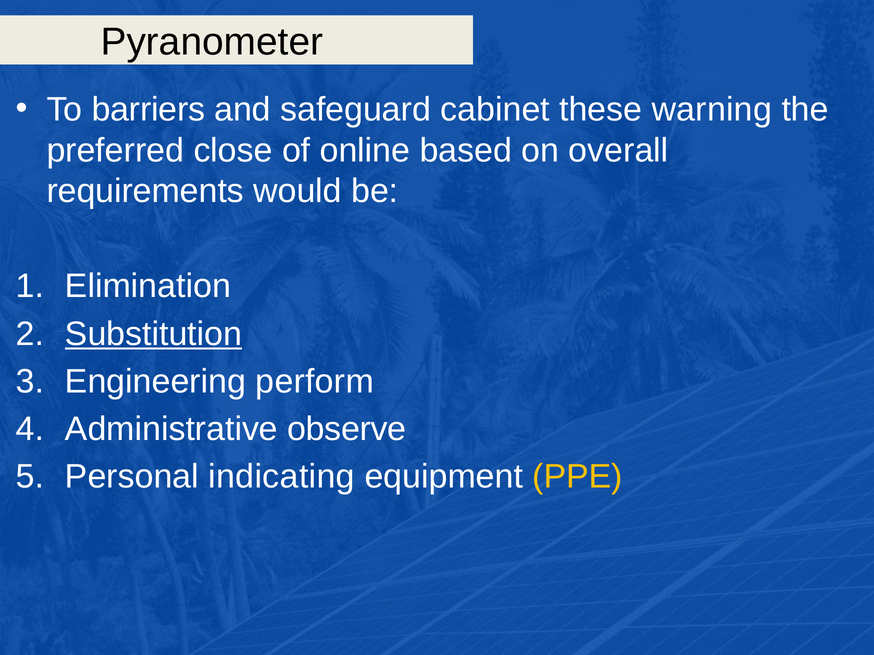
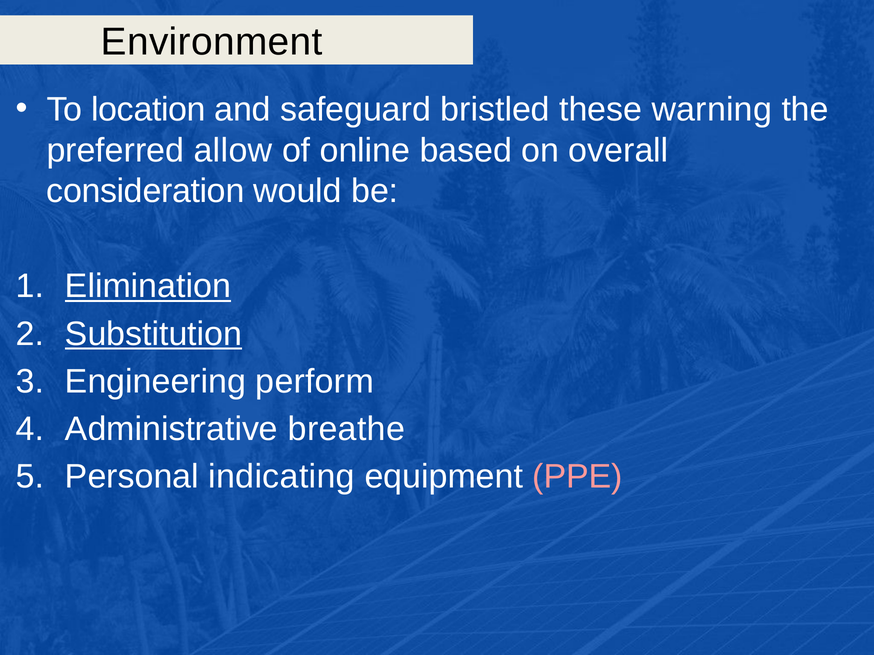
Pyranometer: Pyranometer -> Environment (212, 42)
barriers: barriers -> location (148, 110)
cabinet: cabinet -> bristled (495, 110)
close: close -> allow (233, 150)
requirements: requirements -> consideration (145, 191)
Elimination underline: none -> present (148, 286)
observe: observe -> breathe (346, 429)
PPE colour: yellow -> pink (578, 477)
